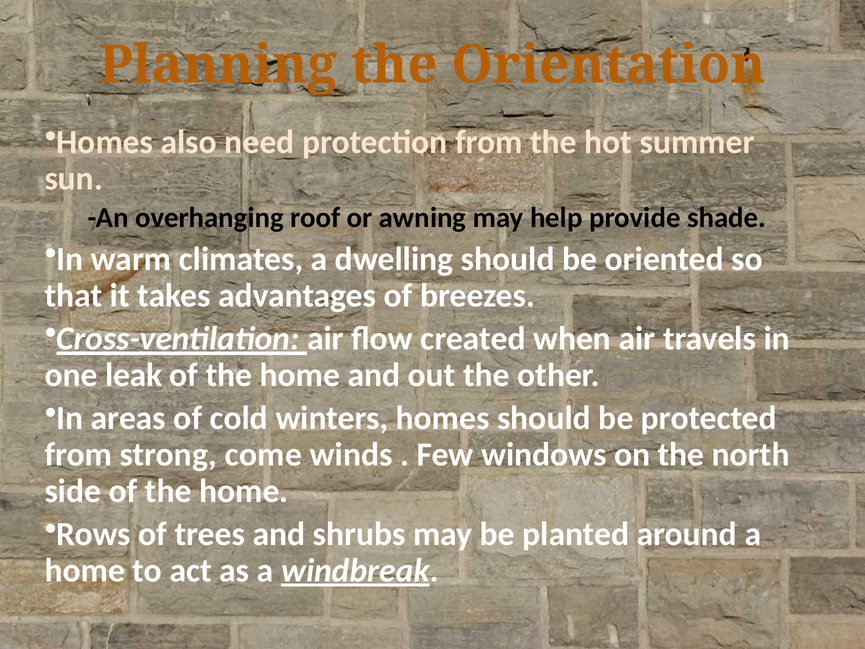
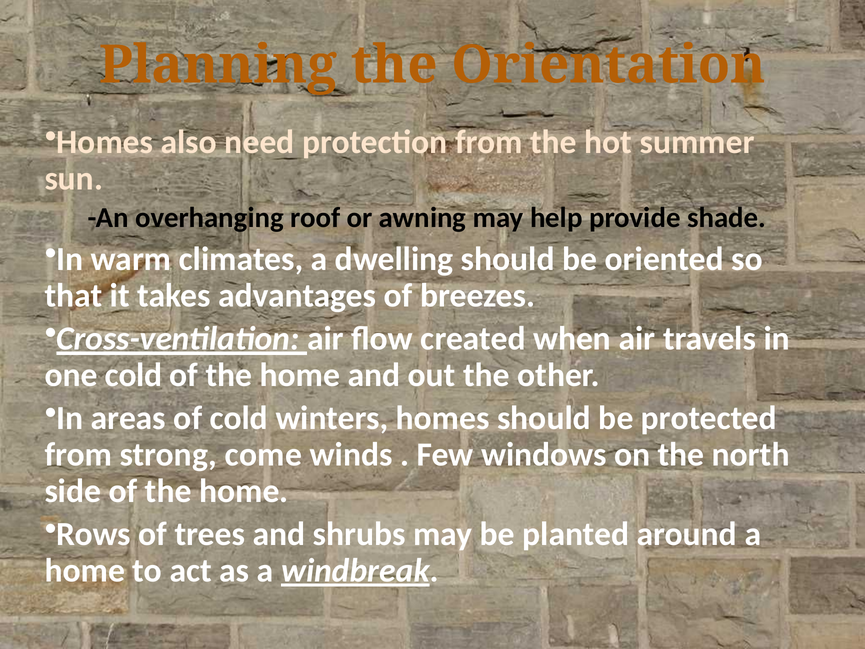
one leak: leak -> cold (134, 375)
